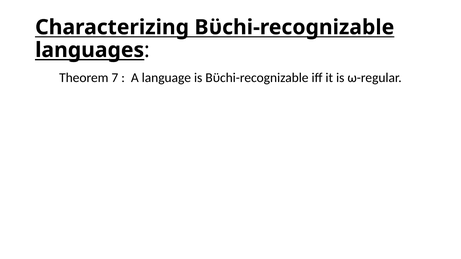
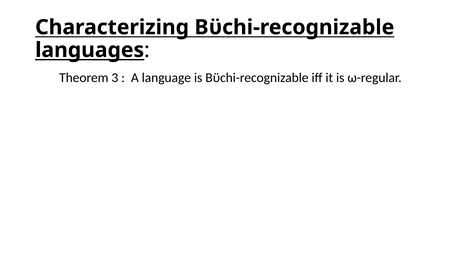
7: 7 -> 3 (115, 78)
